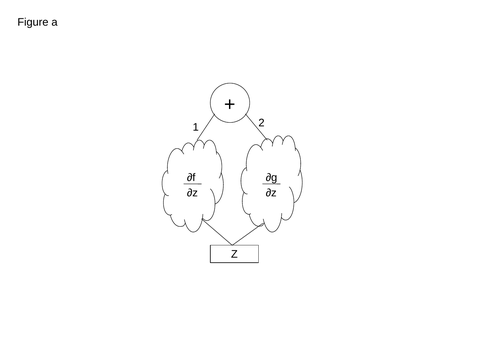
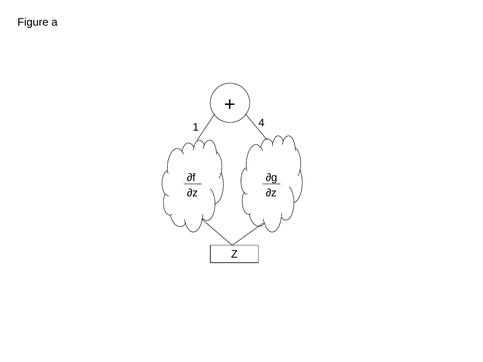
2: 2 -> 4 (261, 123)
